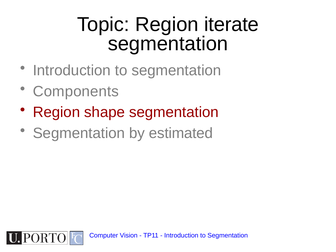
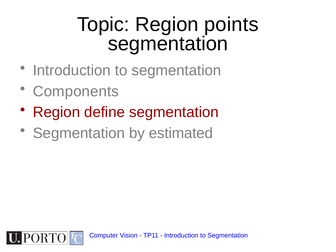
iterate: iterate -> points (231, 24)
shape: shape -> define (105, 112)
